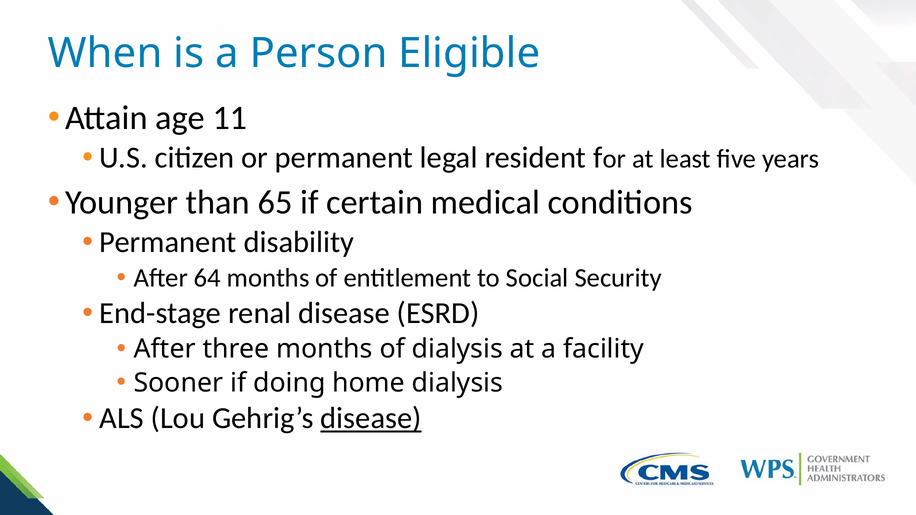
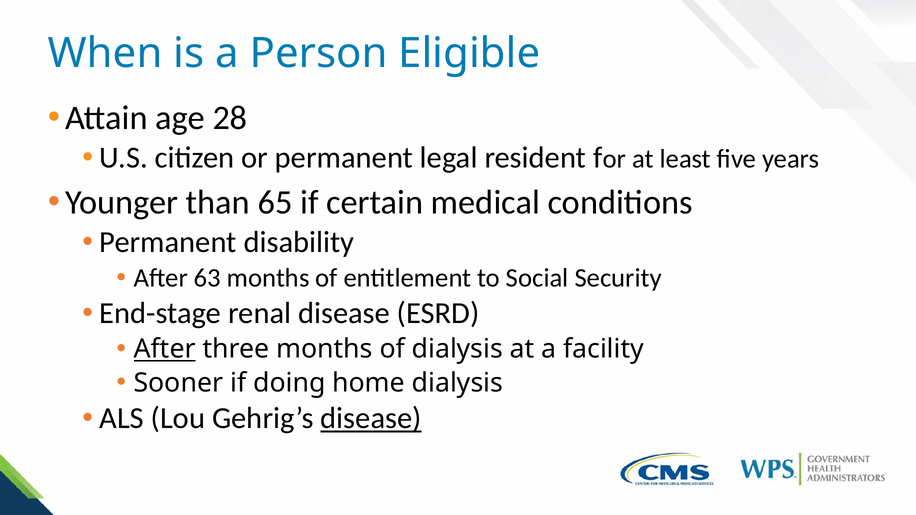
11: 11 -> 28 (230, 118)
64: 64 -> 63 (207, 278)
After underline: none -> present (165, 349)
